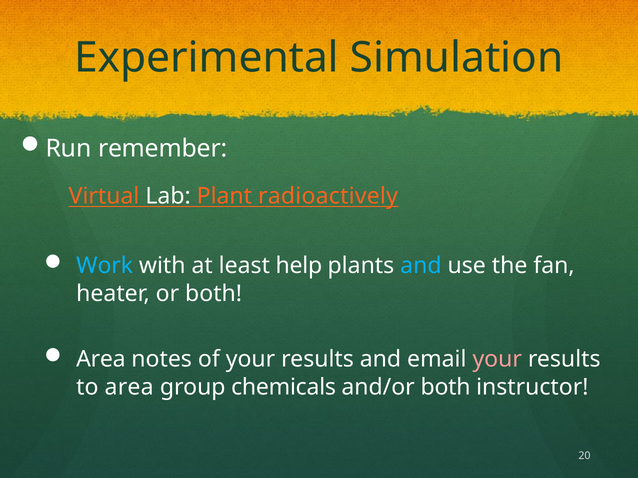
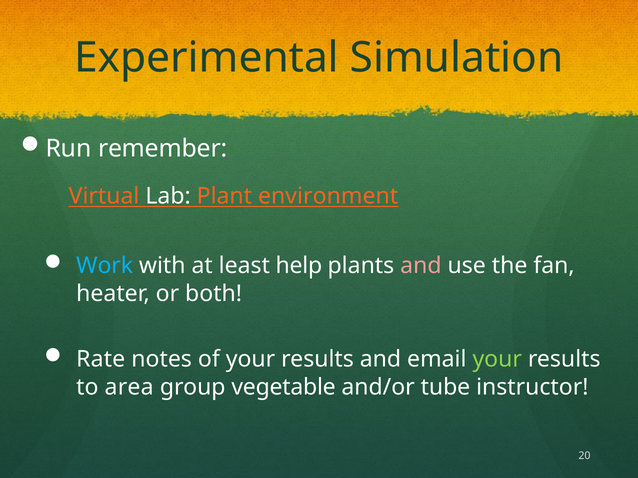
radioactively: radioactively -> environment (328, 196)
and colour: light blue -> pink (421, 266)
Area: Area -> Rate (101, 360)
your colour: pink -> light green (497, 360)
chemicals: chemicals -> vegetable (284, 387)
and/or both: both -> tube (445, 387)
